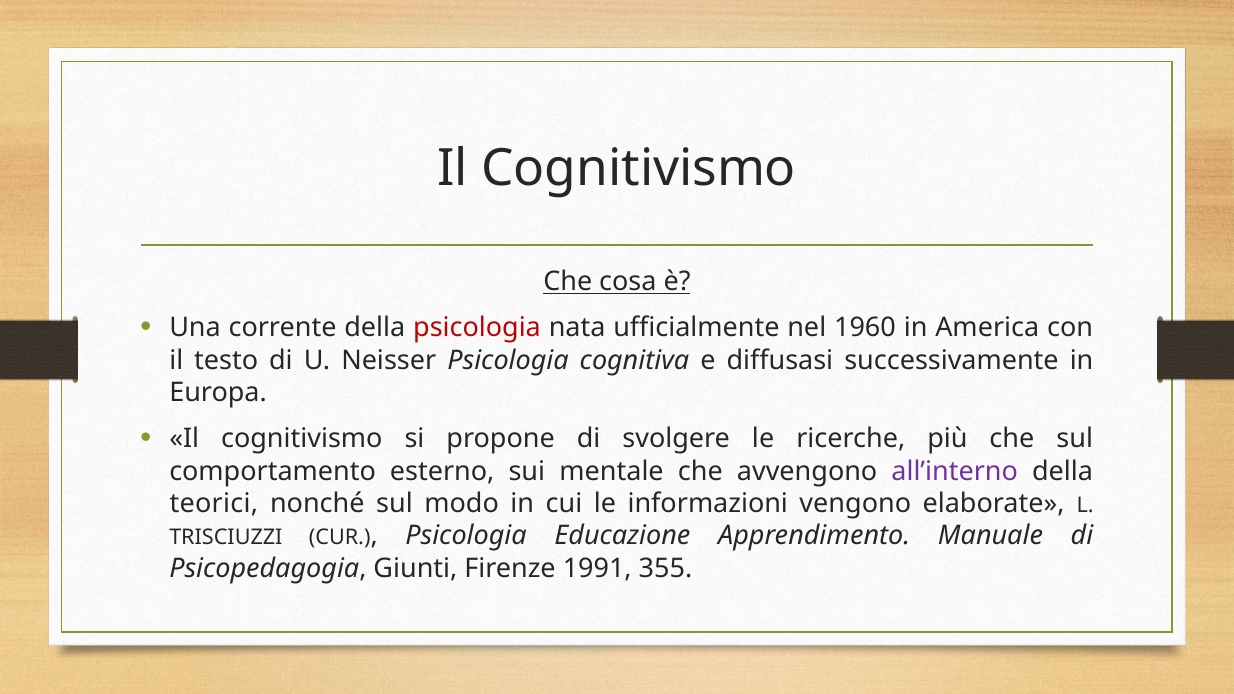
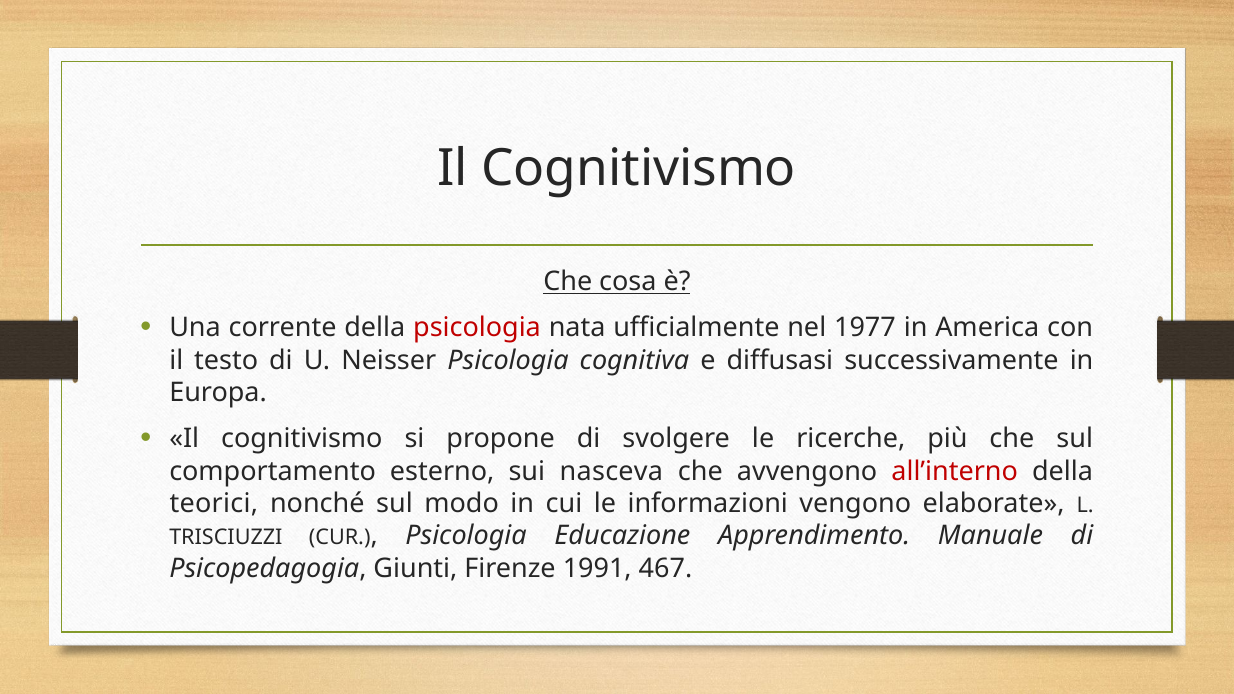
1960: 1960 -> 1977 (865, 328)
mentale: mentale -> nasceva (611, 471)
all’interno colour: purple -> red (955, 471)
355: 355 -> 467 (665, 568)
